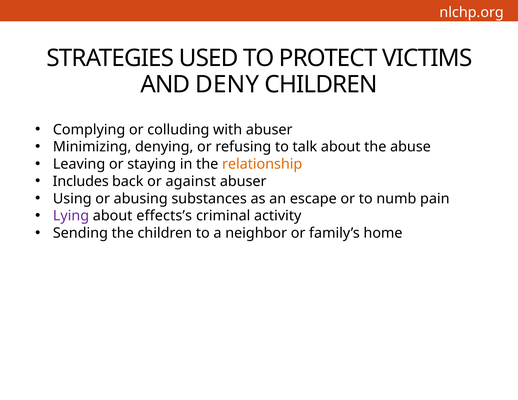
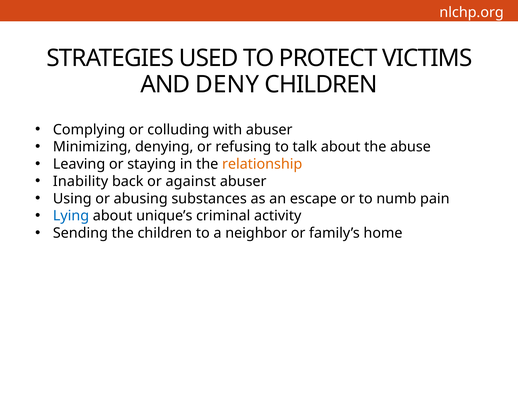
Includes: Includes -> Inability (81, 181)
Lying colour: purple -> blue (71, 216)
effects’s: effects’s -> unique’s (164, 216)
